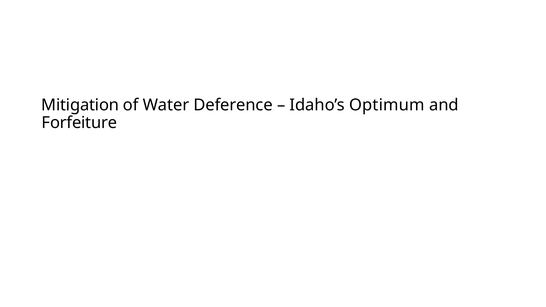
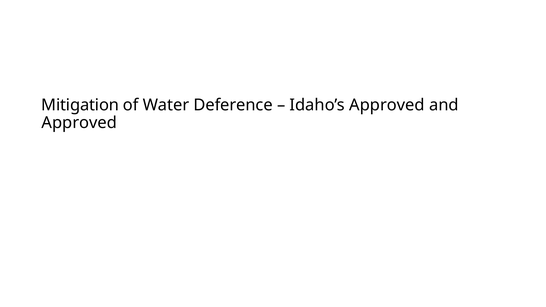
Idaho’s Optimum: Optimum -> Approved (387, 105)
Forfeiture: Forfeiture -> Approved (79, 123)
